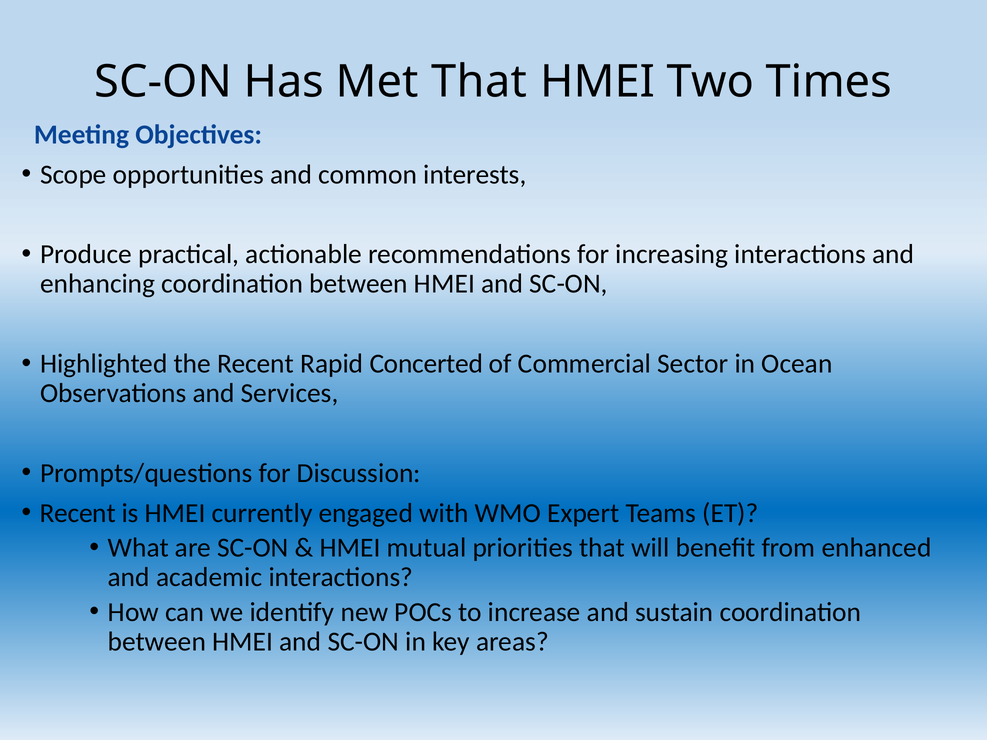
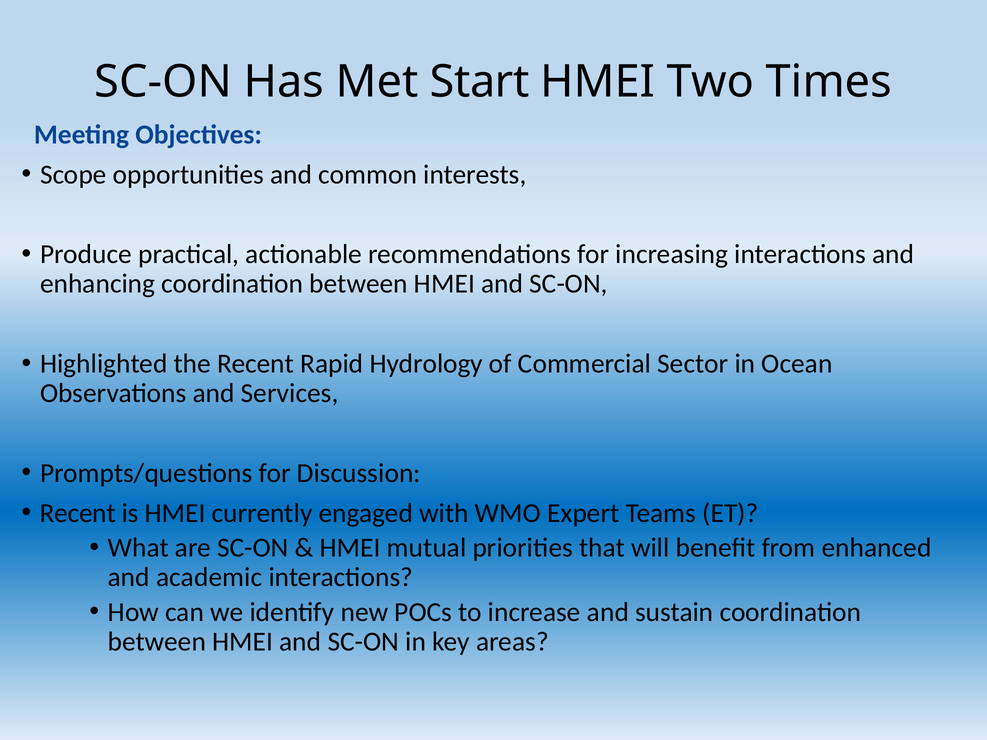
Met That: That -> Start (480, 82)
Concerted: Concerted -> Hydrology (426, 364)
